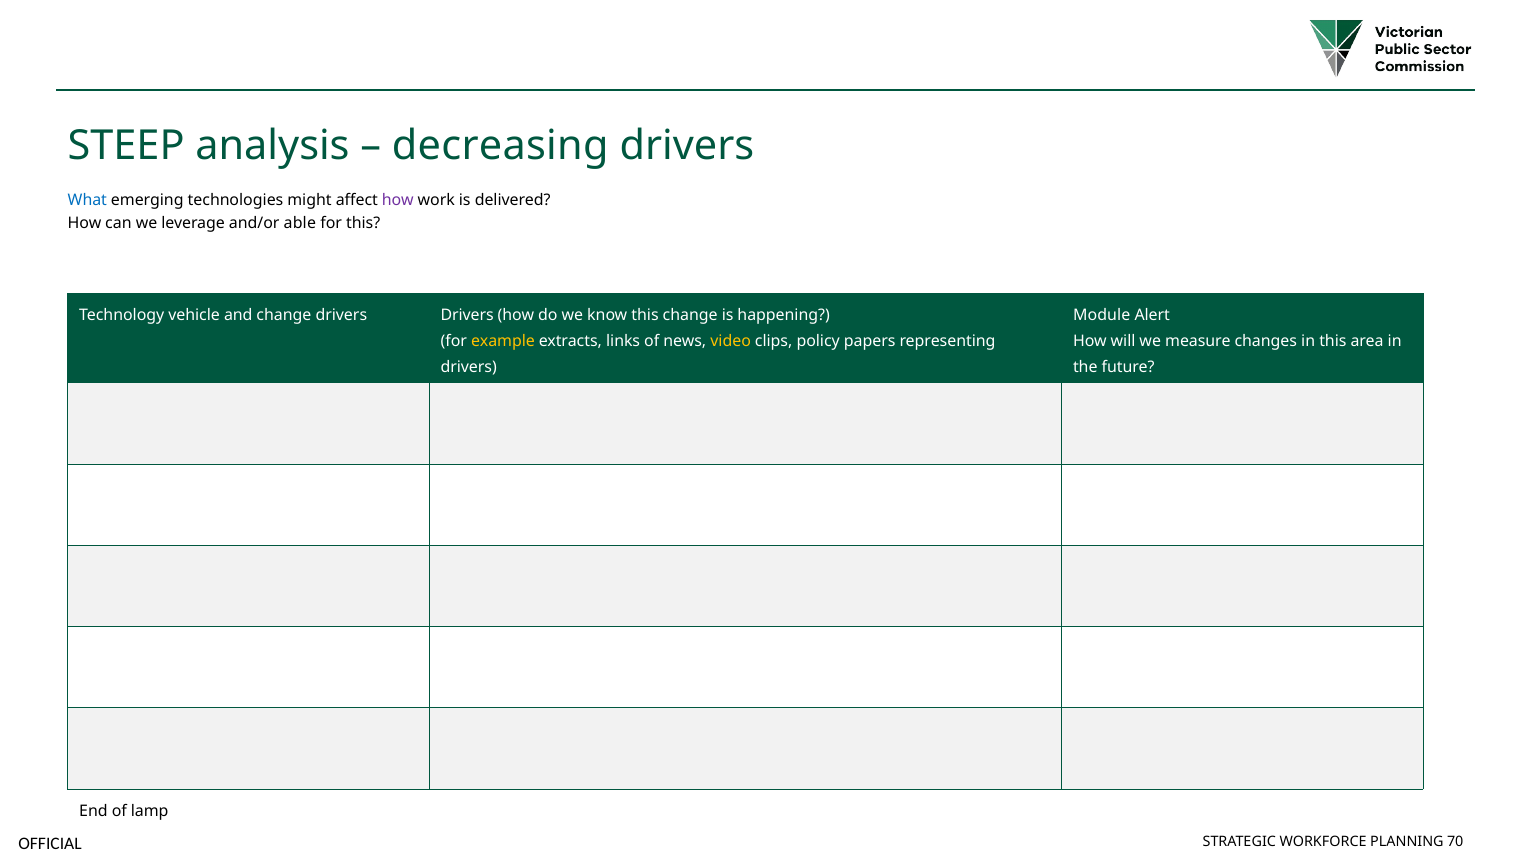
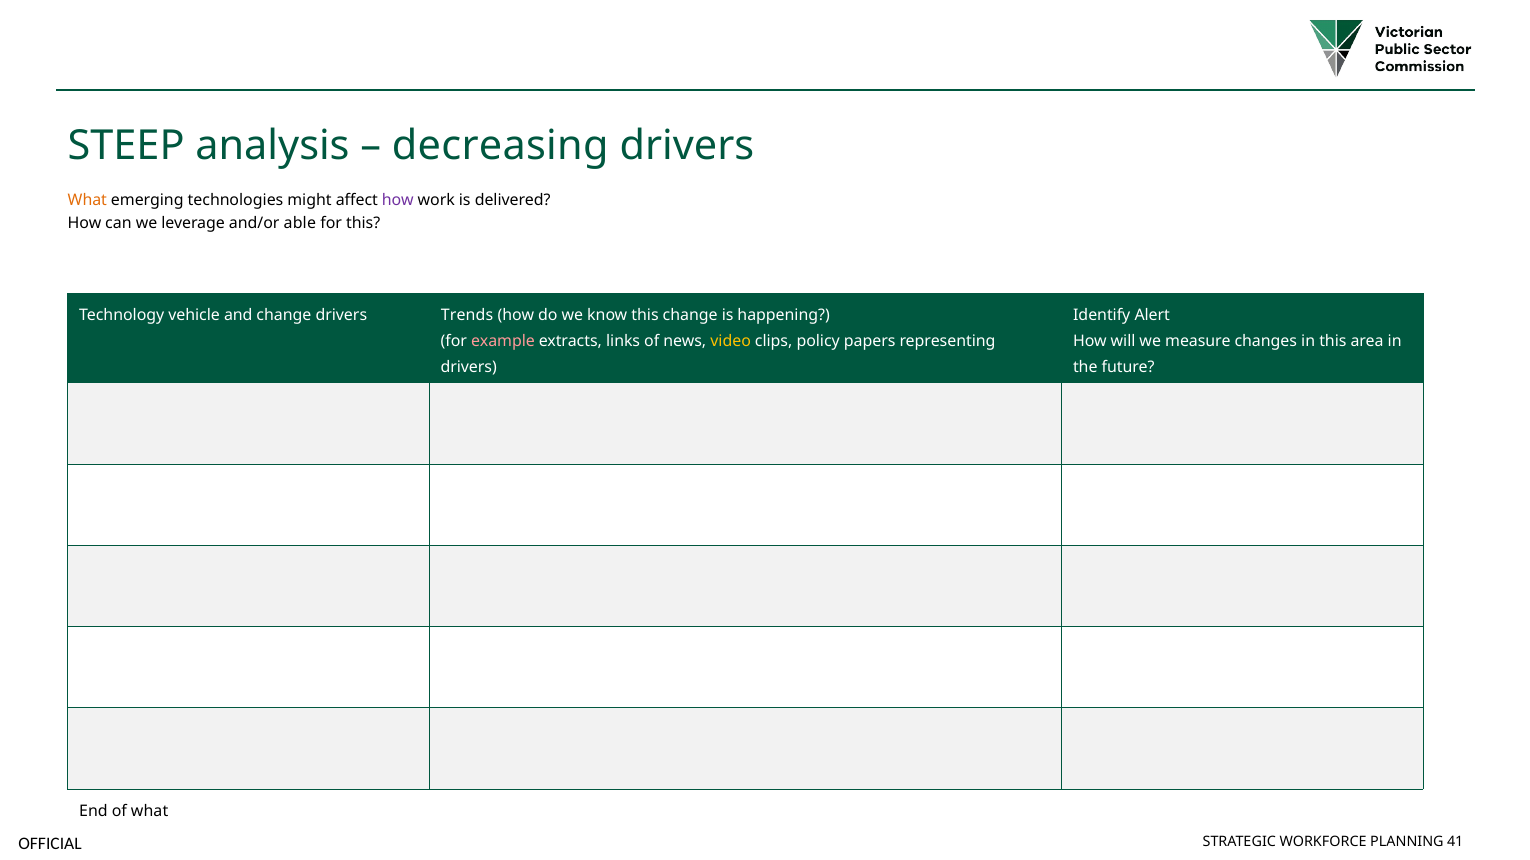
What colour: blue -> orange (87, 201)
drivers Drivers: Drivers -> Trends (467, 315)
Module: Module -> Identify (1102, 315)
example colour: yellow -> pink (503, 341)
of lamp: lamp -> what (150, 811)
70: 70 -> 41 (1455, 843)
